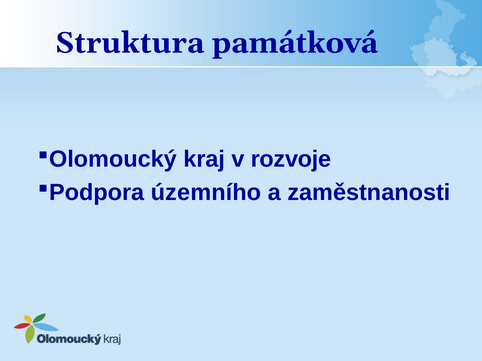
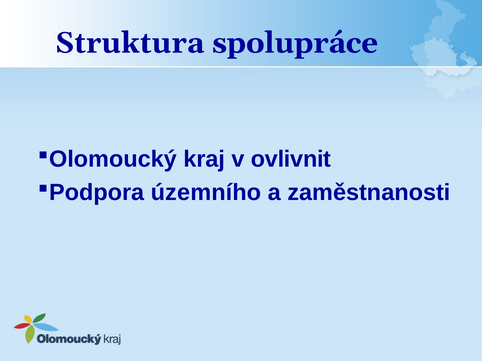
památková: památková -> spolupráce (295, 43)
rozvoje: rozvoje -> ovlivnit (291, 159)
